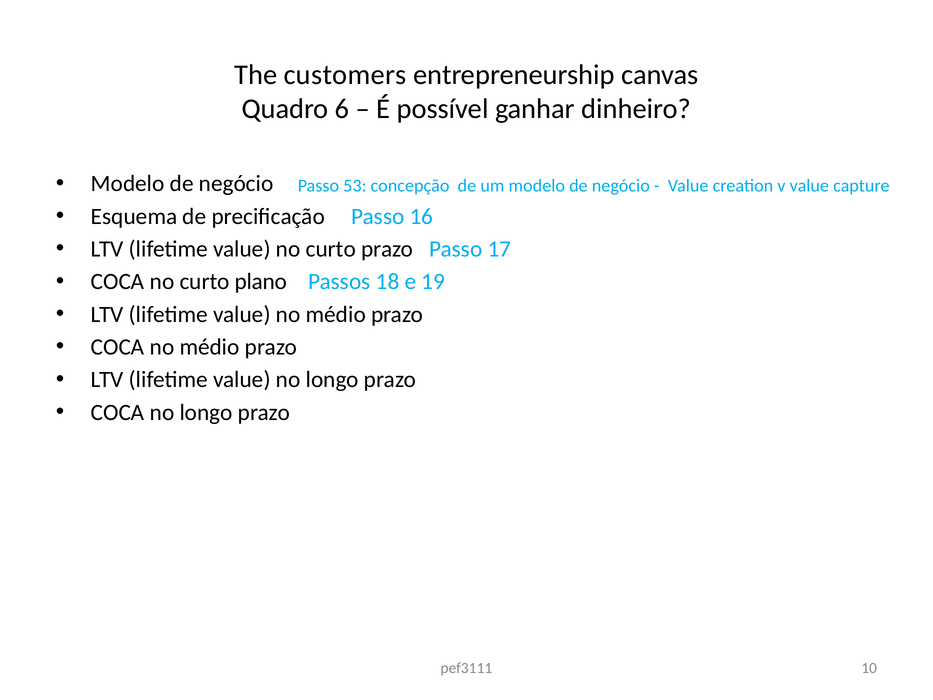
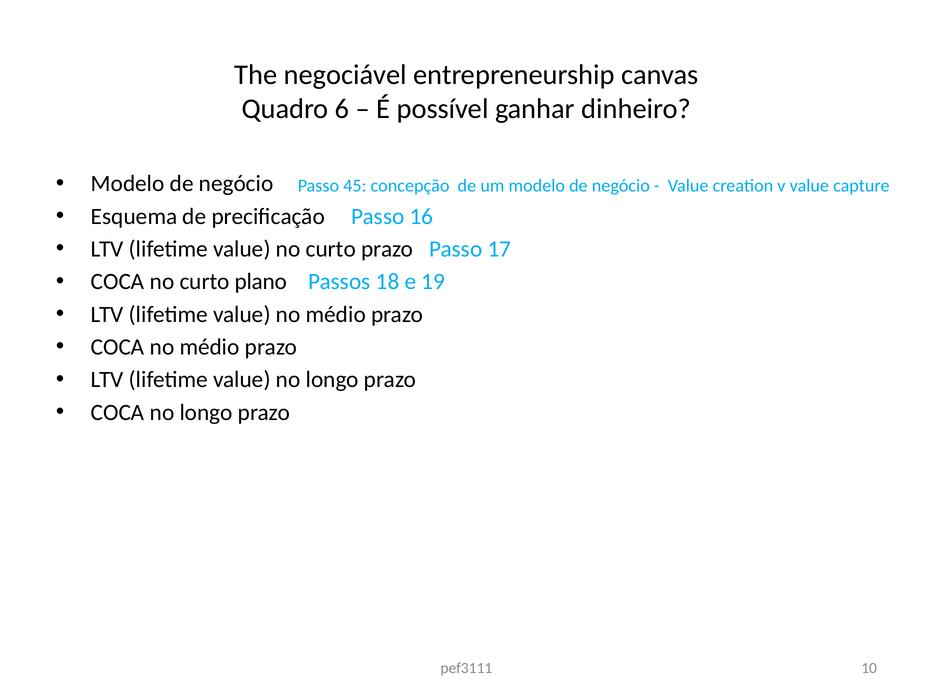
customers: customers -> negociável (345, 75)
53: 53 -> 45 (355, 186)
